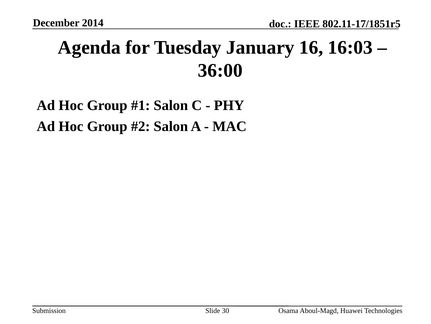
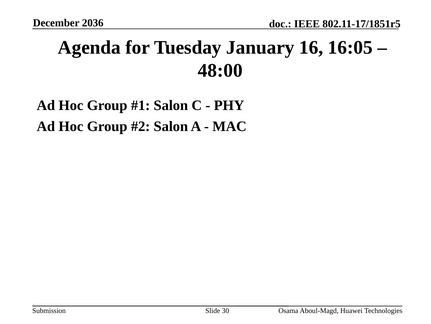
2014: 2014 -> 2036 (93, 23)
16:03: 16:03 -> 16:05 (350, 47)
36:00: 36:00 -> 48:00 (220, 70)
